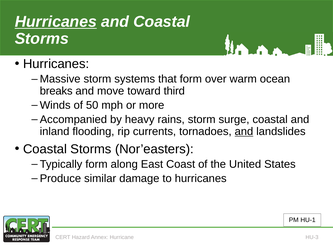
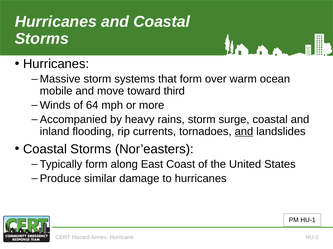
Hurricanes underline: present -> none (56, 22)
breaks: breaks -> mobile (56, 91)
50: 50 -> 64 (92, 106)
